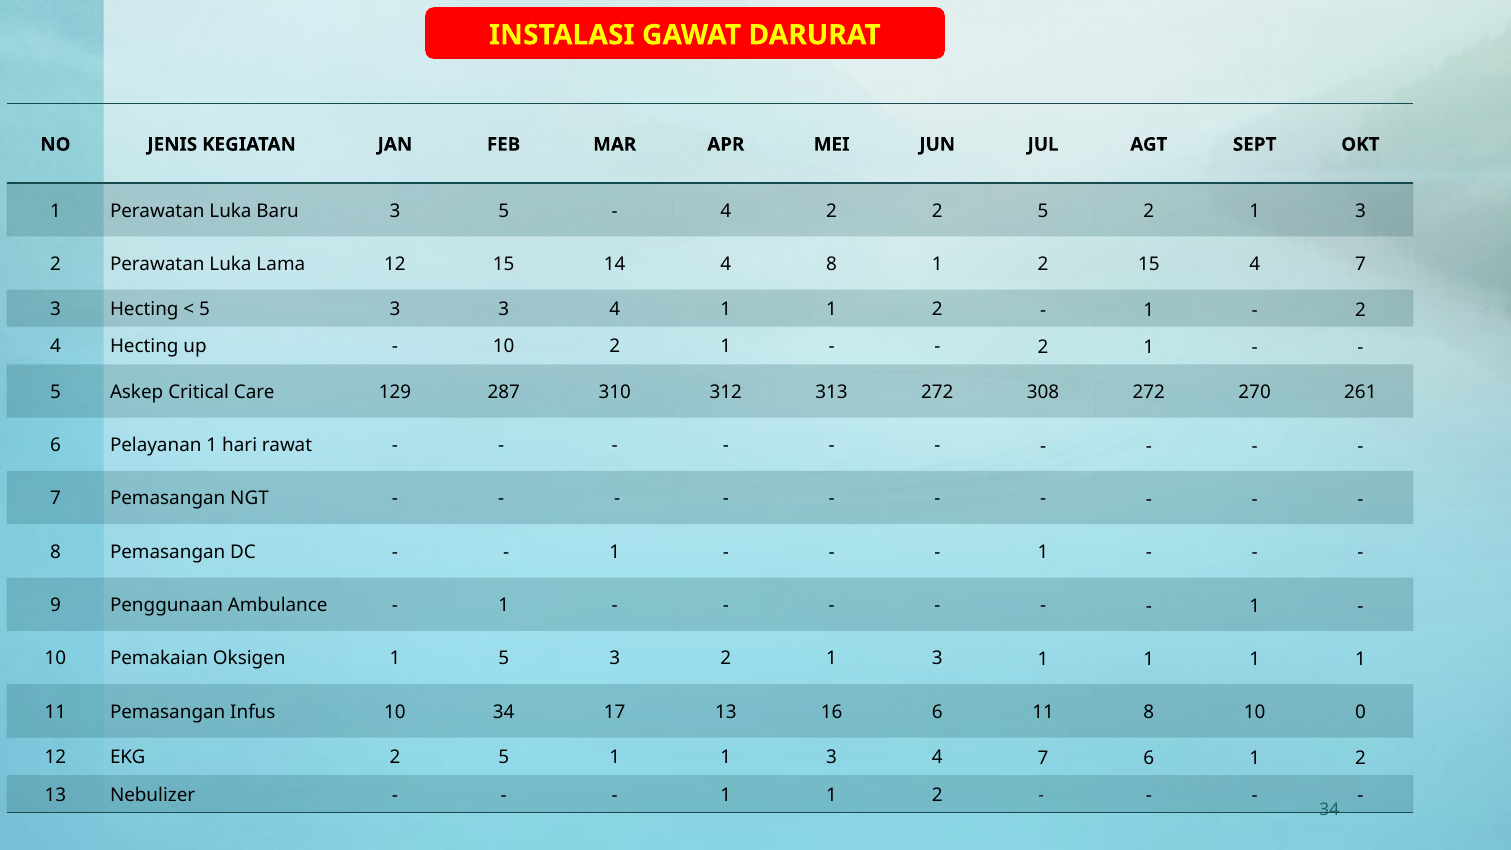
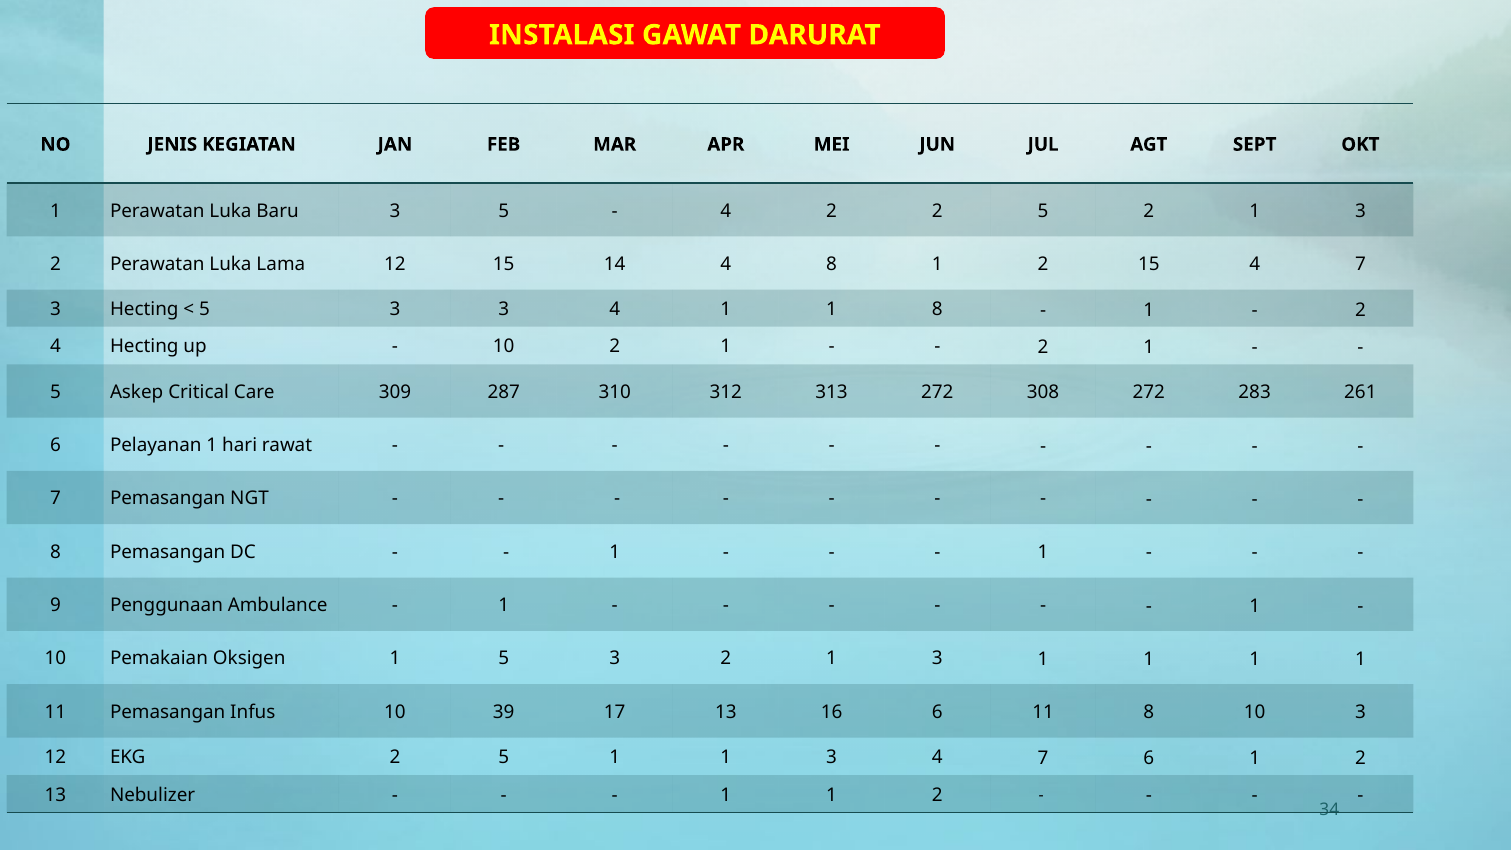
4 1 1 2: 2 -> 8 (937, 309)
129: 129 -> 309 (395, 392)
270: 270 -> 283 (1255, 393)
10 34: 34 -> 39 (504, 712)
10 0: 0 -> 3 (1360, 713)
